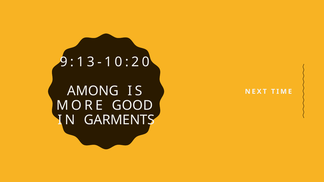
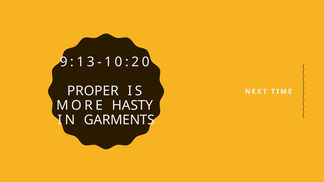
AMONG: AMONG -> PROPER (93, 91)
GOOD: GOOD -> HASTY (132, 106)
